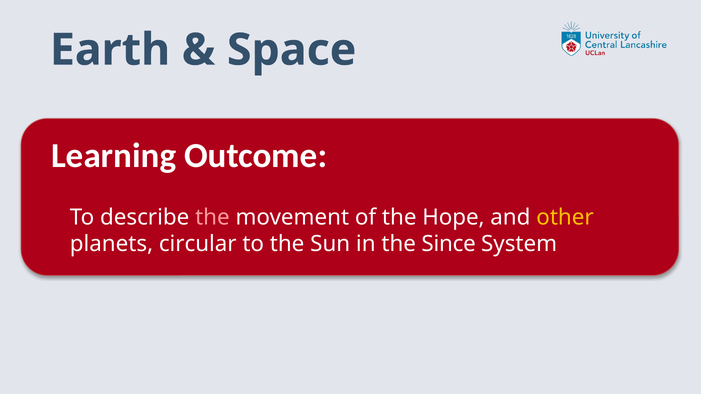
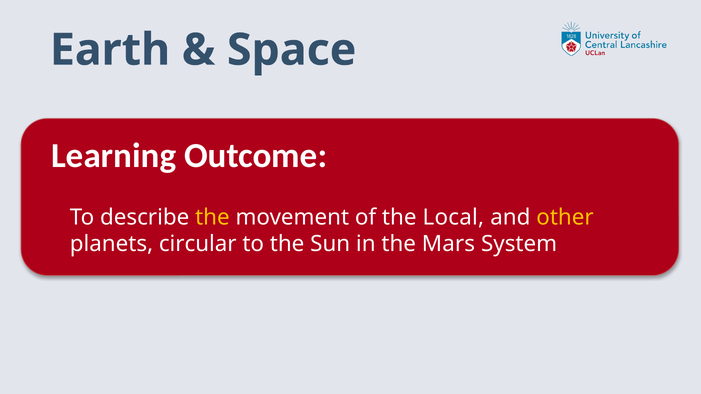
the colour: pink -> yellow (212, 217)
Hope: Hope -> Local (453, 217)
Since: Since -> Mars (448, 244)
